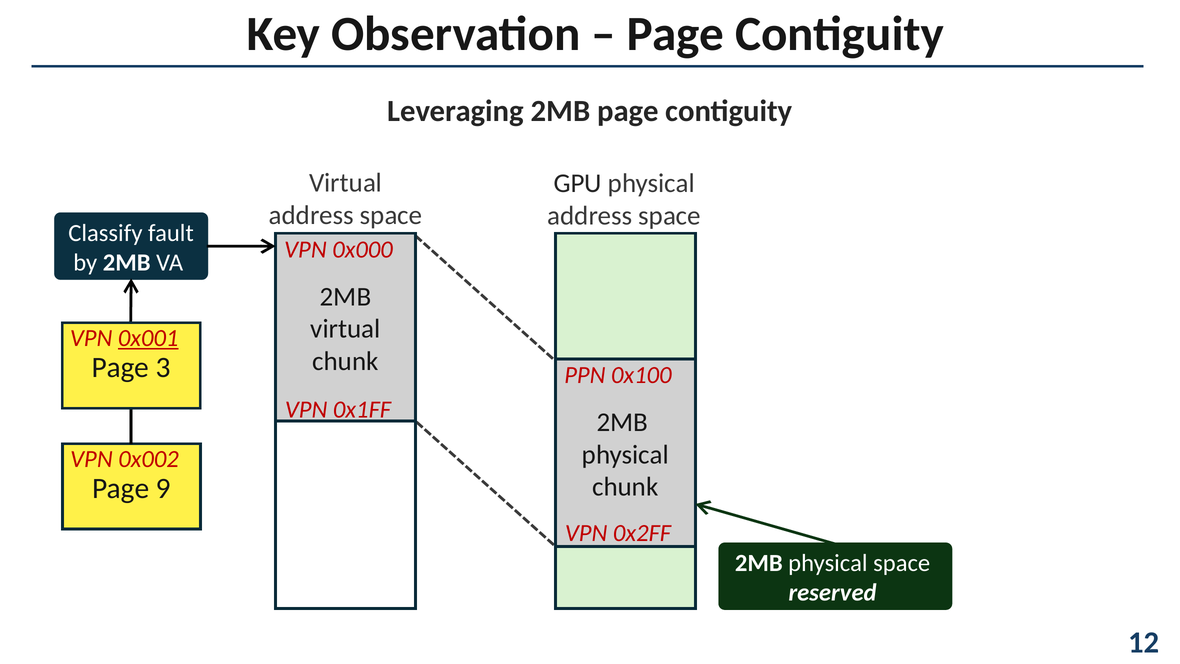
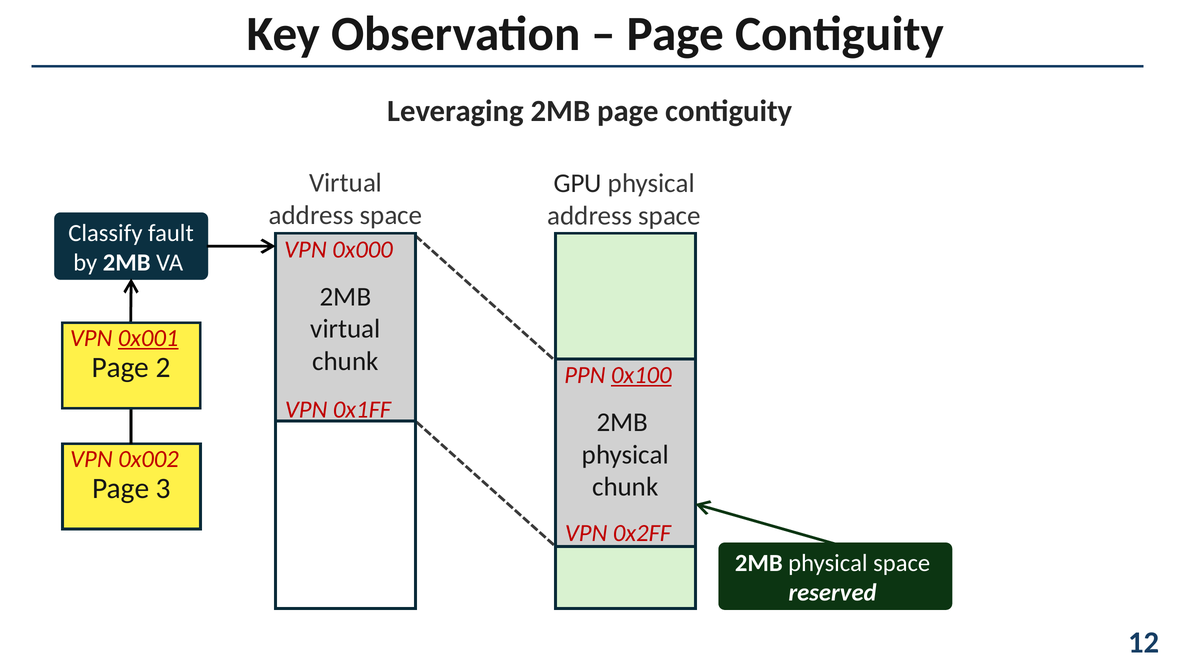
3: 3 -> 2 (163, 367)
0x100 underline: none -> present (641, 375)
9: 9 -> 3 (163, 488)
